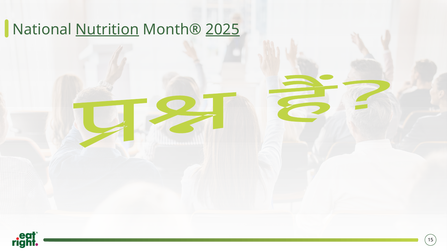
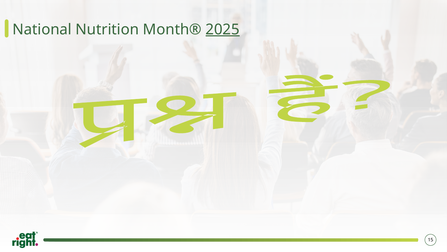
Nutrition underline: present -> none (107, 29)
